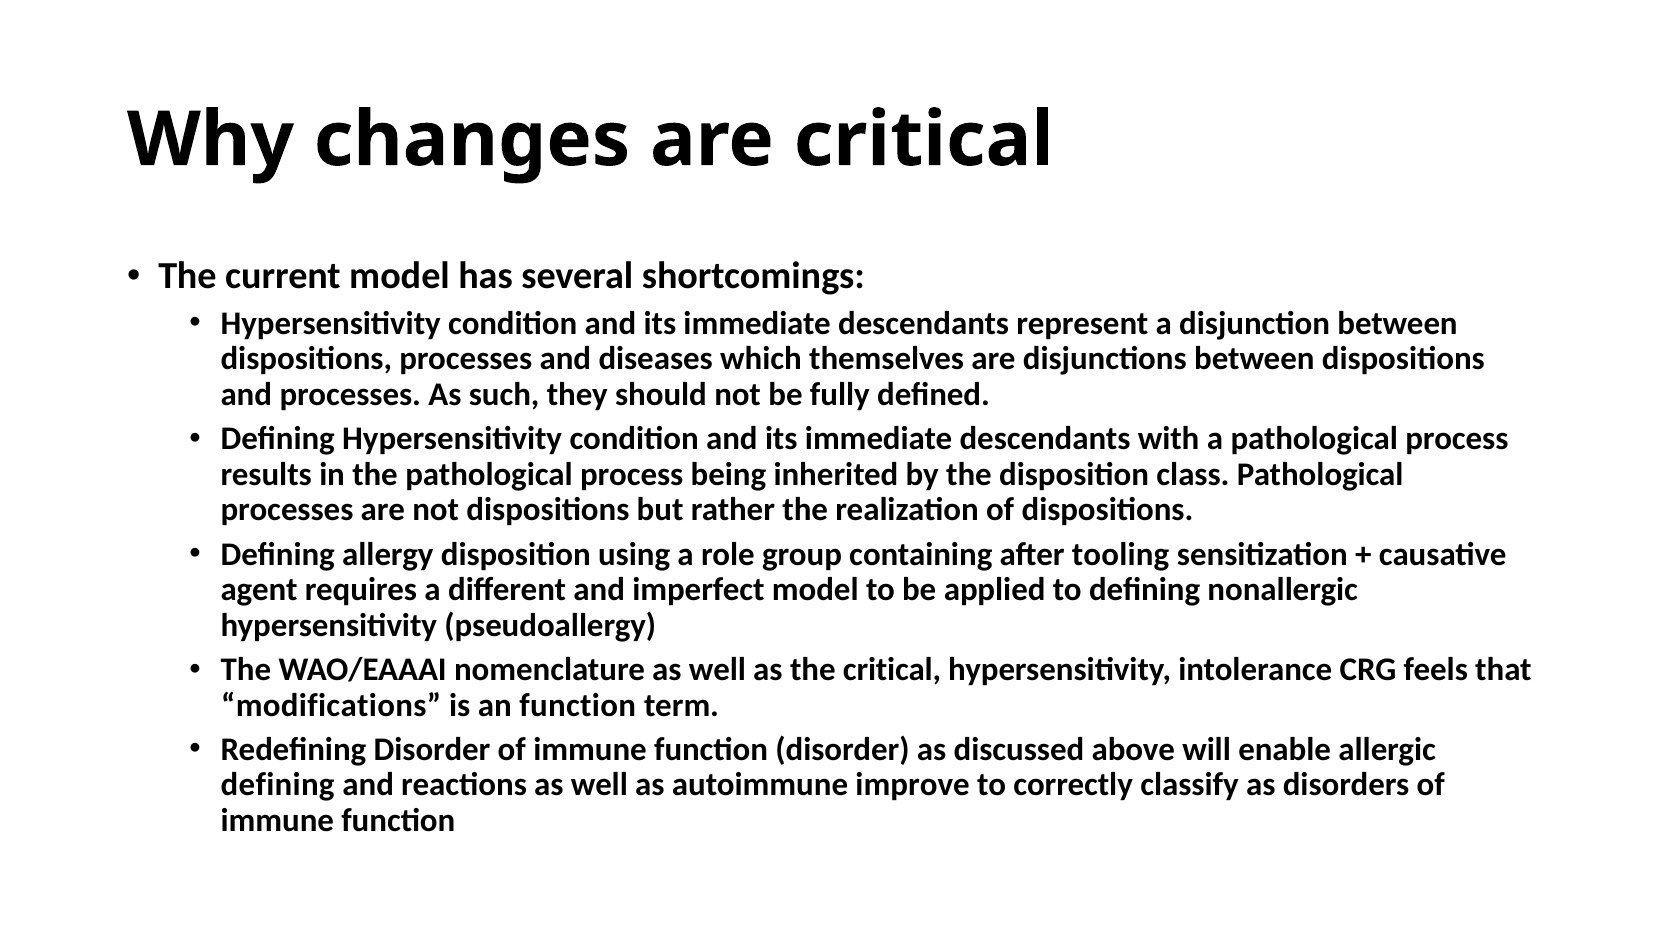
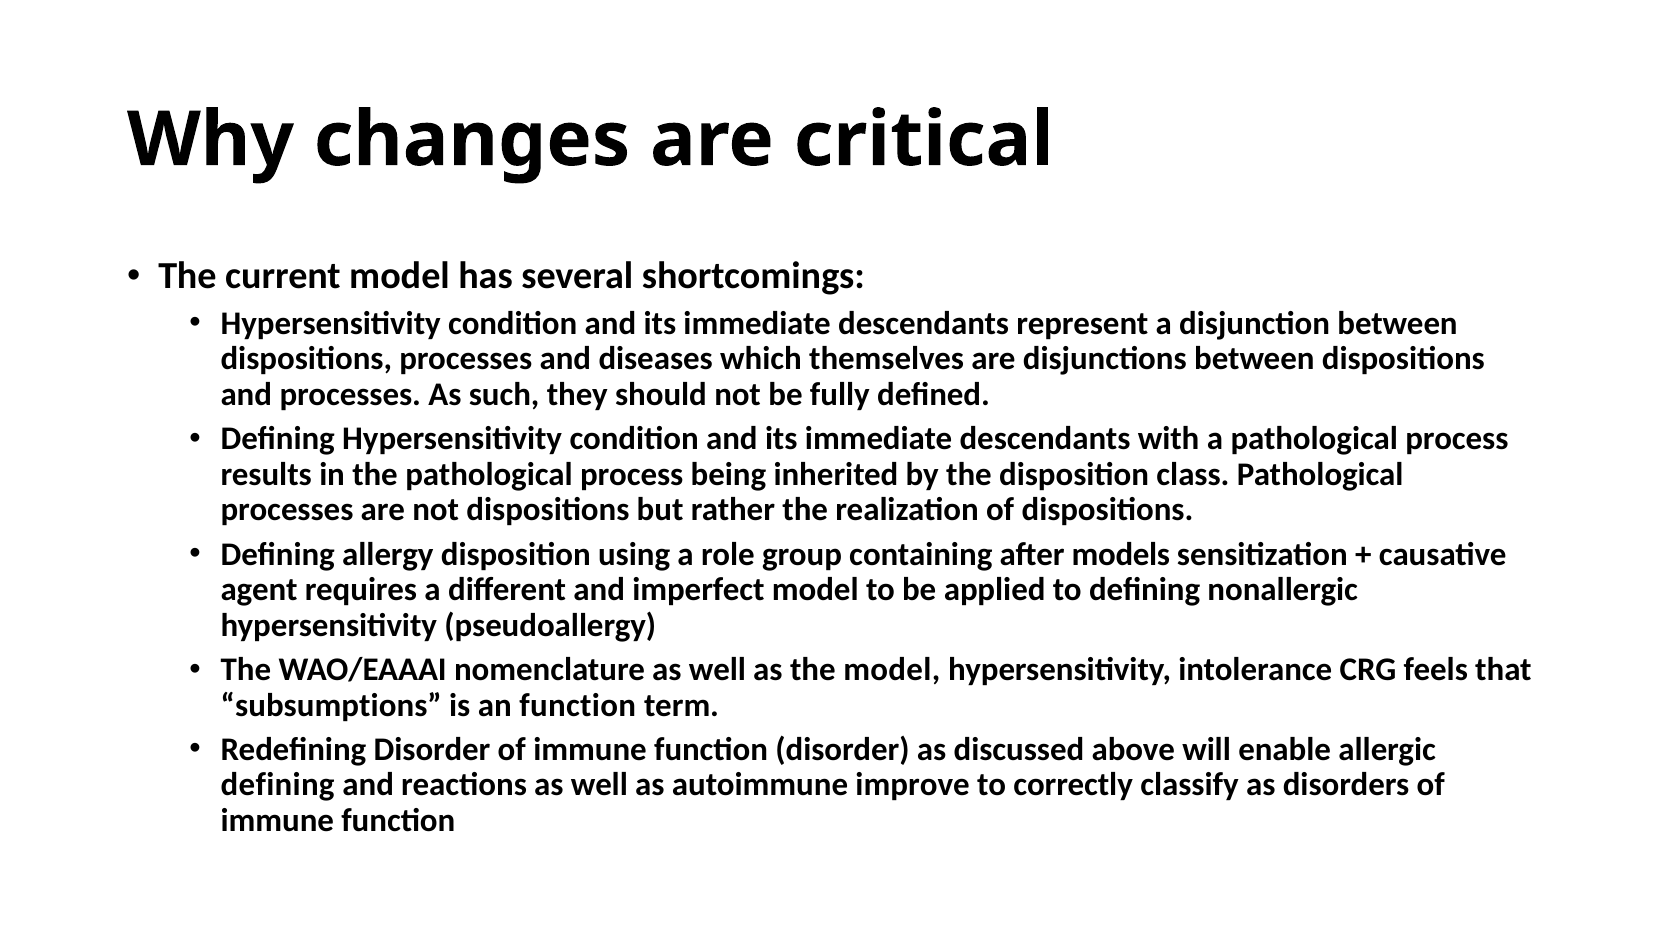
tooling: tooling -> models (1121, 554)
the critical: critical -> model (892, 670)
modifications: modifications -> subsumptions (331, 705)
